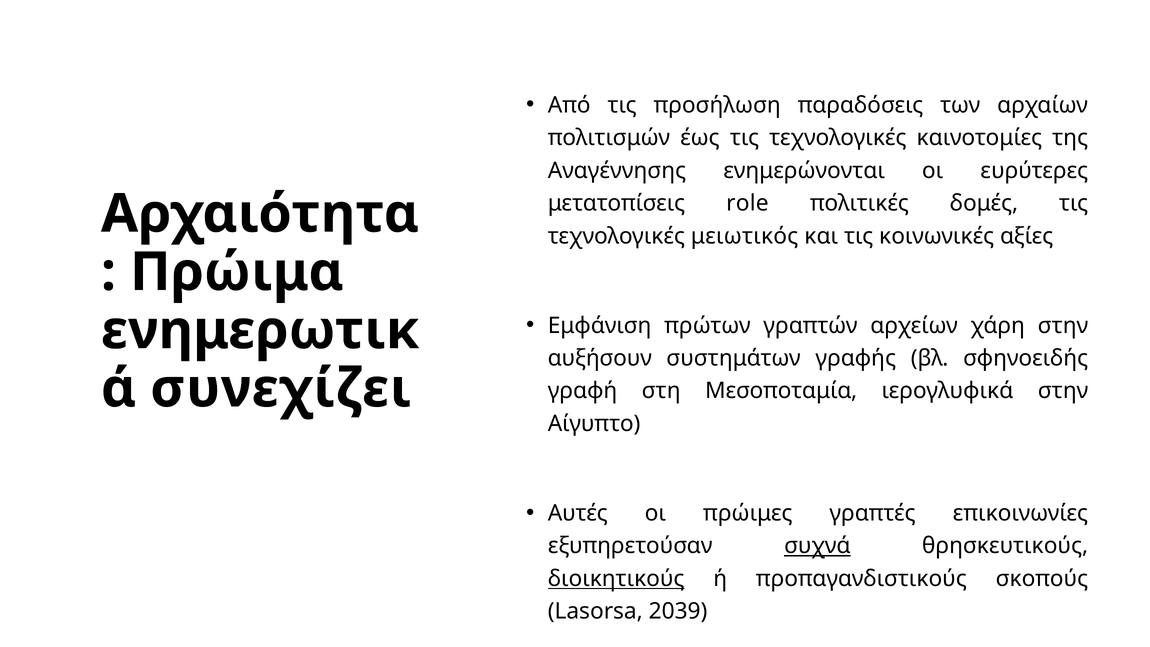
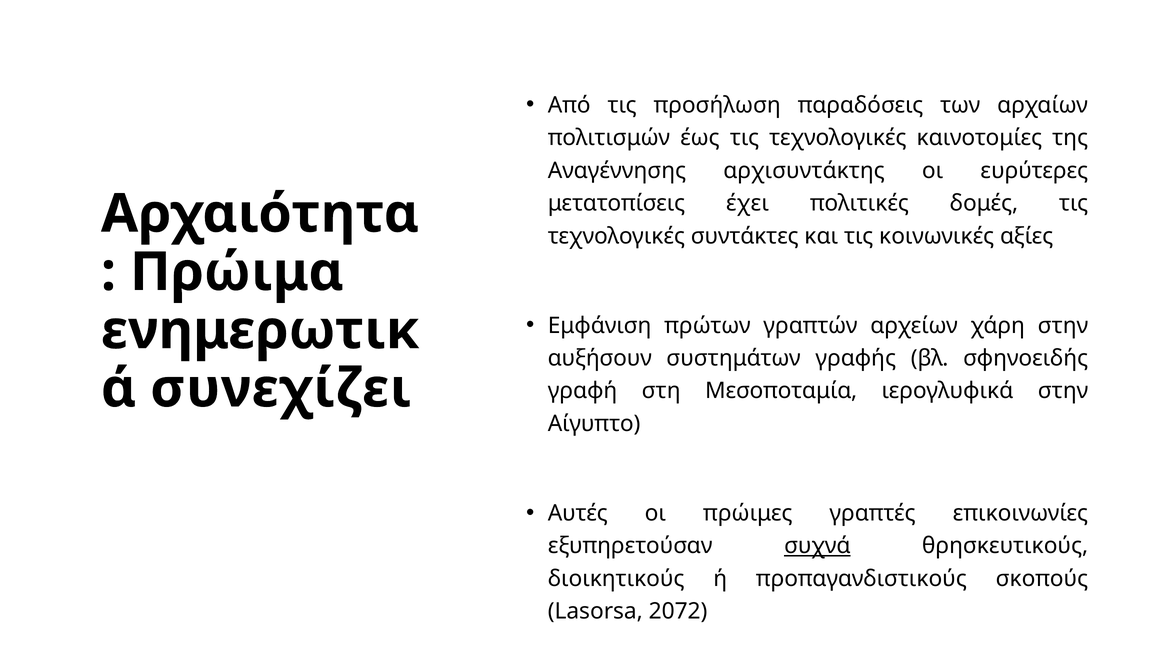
ενημερώνονται: ενημερώνονται -> αρχισυντάκτης (804, 171)
role: role -> έχει (747, 203)
μειωτικός: μειωτικός -> συντάκτες (745, 236)
διοικητικούς underline: present -> none (616, 579)
2039: 2039 -> 2072 (678, 611)
